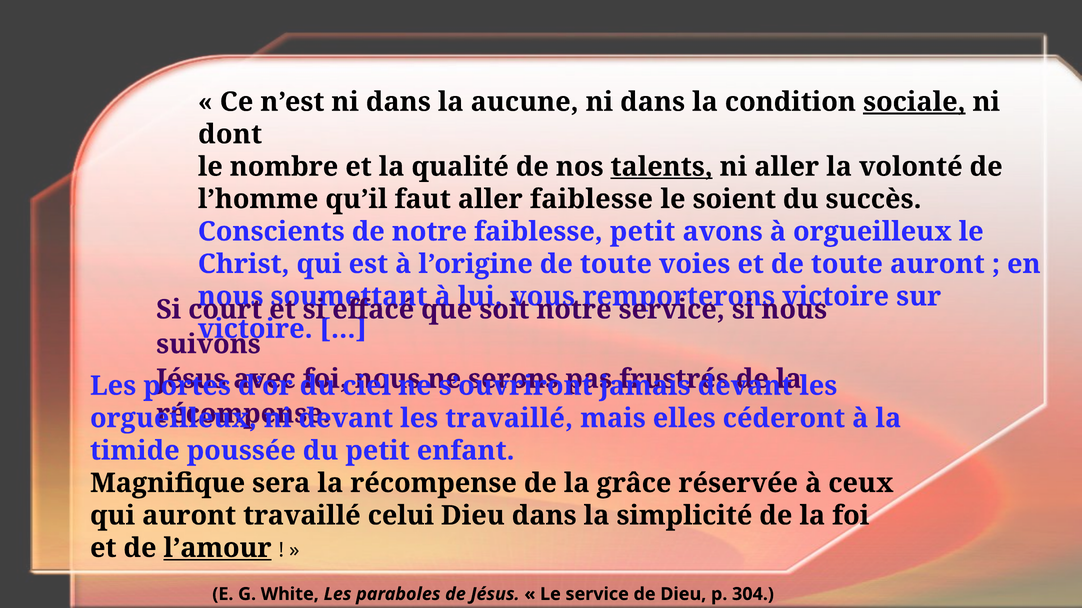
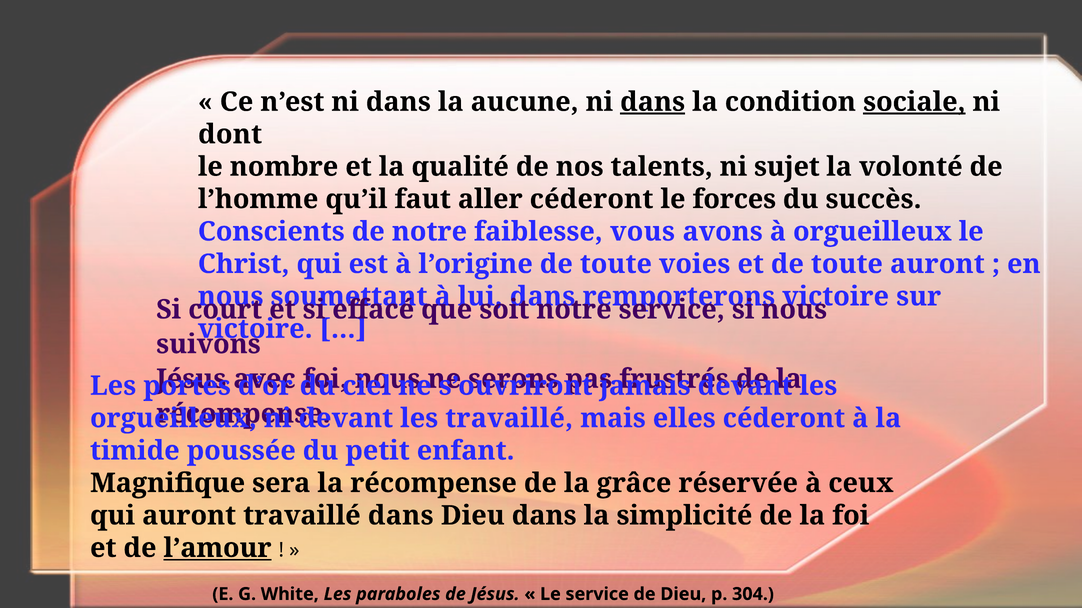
dans underline: none -> present (653, 102)
talents underline: present -> none (662, 167)
ni aller: aller -> sujet (787, 167)
aller faiblesse: faiblesse -> céderont (591, 199)
soient: soient -> forces (734, 199)
faiblesse petit: petit -> vous (642, 232)
lui vous: vous -> dans (543, 297)
travaillé celui: celui -> dans (401, 516)
